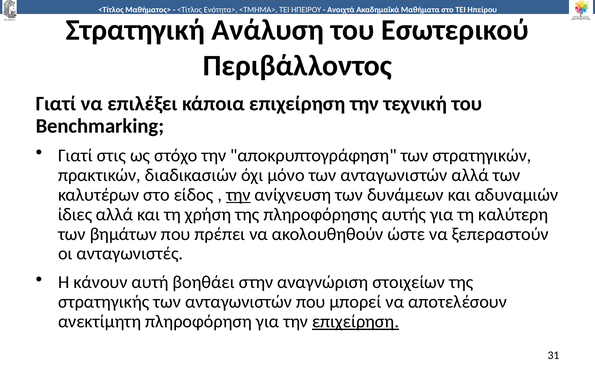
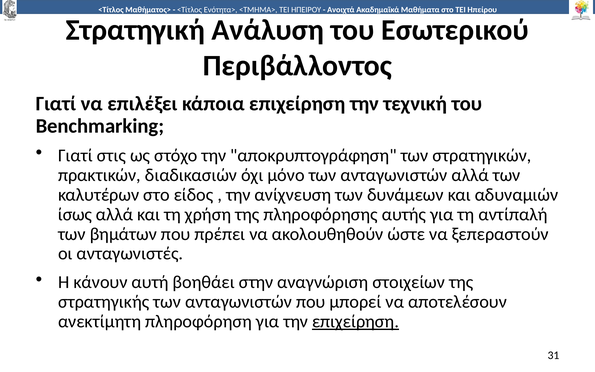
την underline: present -> none (238, 195)
ίδιες: ίδιες -> ίσως (75, 214)
καλύτερη: καλύτερη -> αντίπαλή (513, 214)
